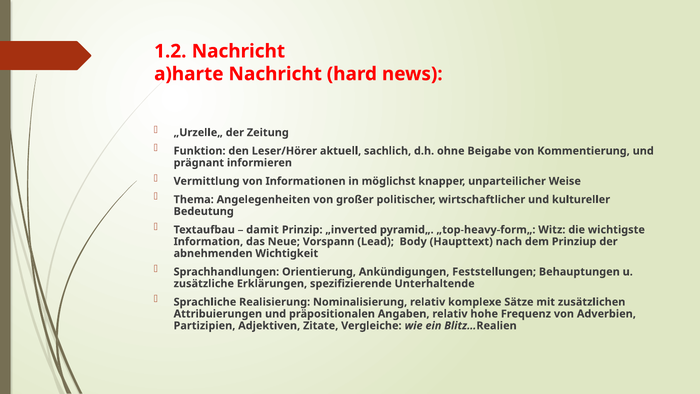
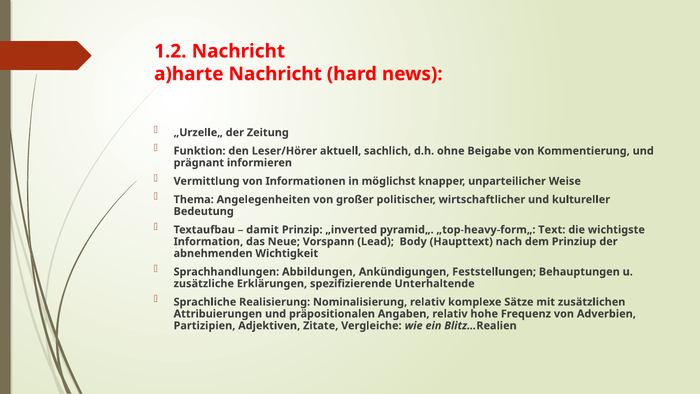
Witz: Witz -> Text (552, 230)
Orientierung: Orientierung -> Abbildungen (319, 272)
